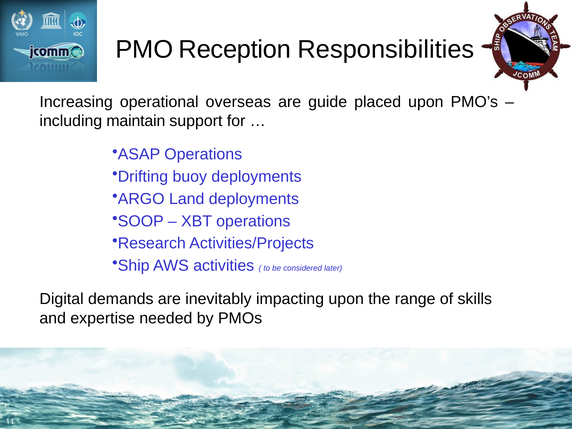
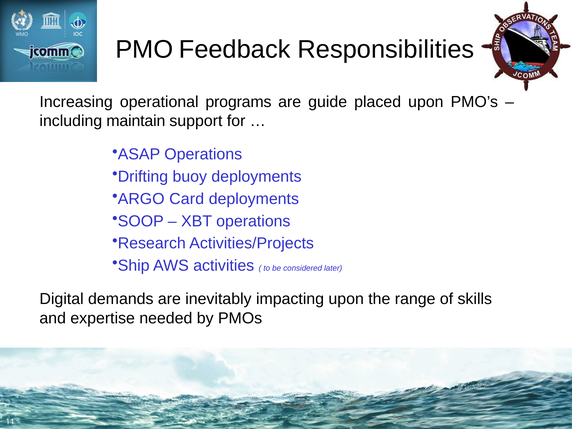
Reception: Reception -> Feedback (235, 49)
overseas: overseas -> programs (238, 102)
Land: Land -> Card (187, 199)
